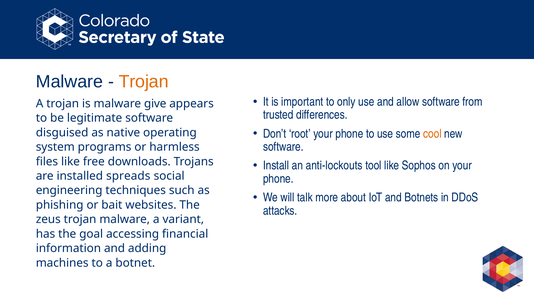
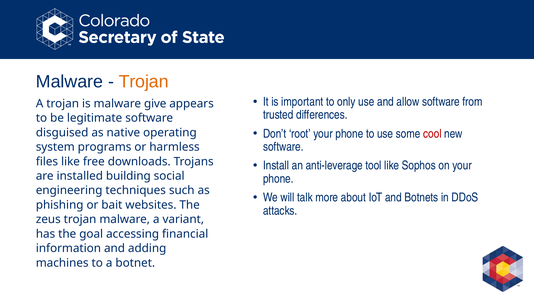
cool colour: orange -> red (432, 134)
anti-lockouts: anti-lockouts -> anti-leverage (334, 166)
spreads: spreads -> building (128, 176)
